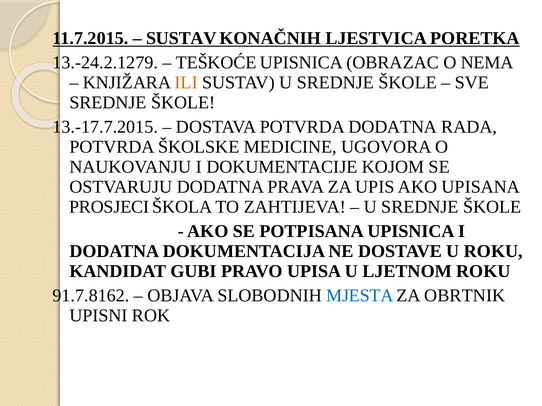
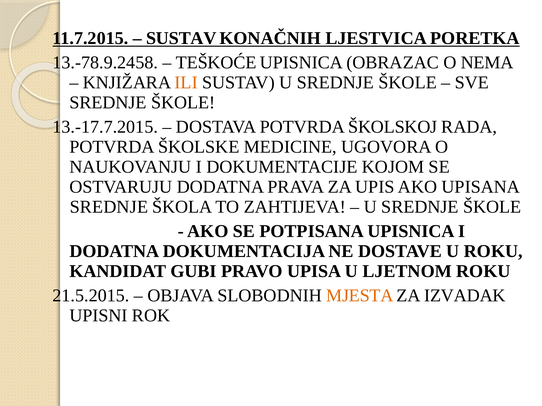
13.-24.2.1279: 13.-24.2.1279 -> 13.-78.9.2458 (105, 63)
POTVRDA DODATNA: DODATNA -> ŠKOLSKOJ (393, 127)
PROSJECI: PROSJECI -> SREDNJE (109, 207)
91.7.8162: 91.7.8162 -> 21.5.2015 (91, 296)
MJESTA colour: blue -> orange (360, 296)
OBRTNIK: OBRTNIK -> IZVADAK (465, 296)
